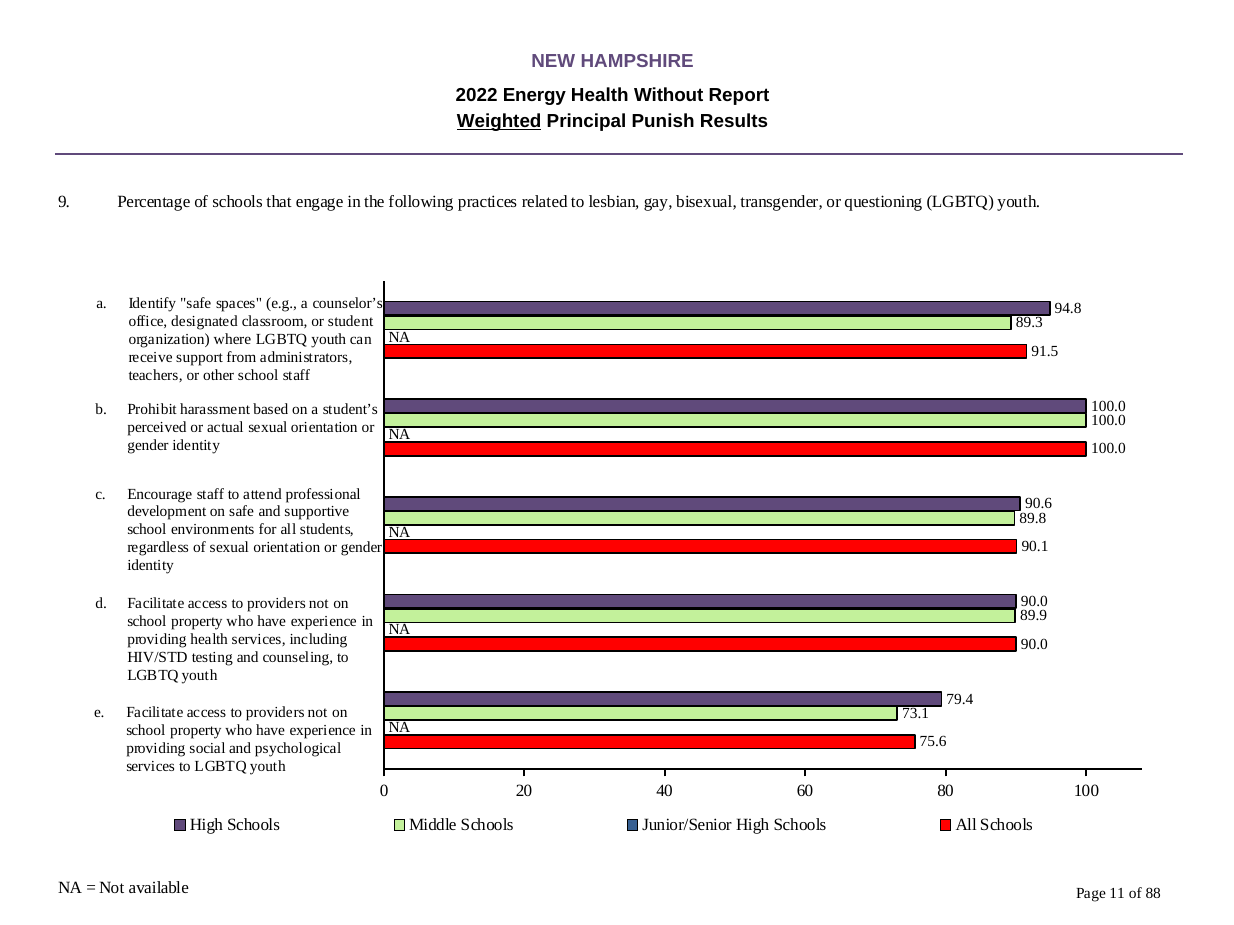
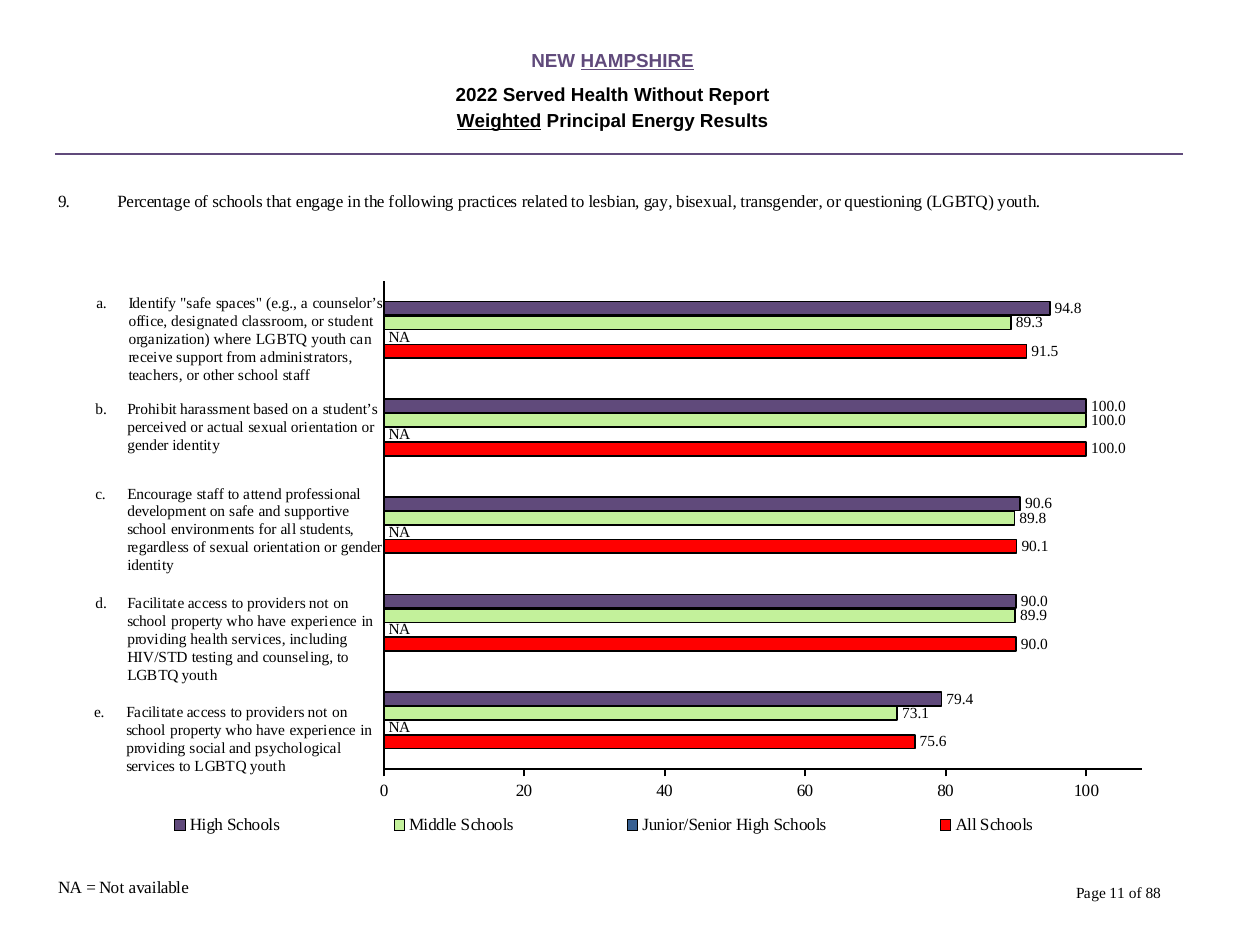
HAMPSHIRE underline: none -> present (637, 62)
Energy: Energy -> Served (534, 96)
Punish: Punish -> Energy (663, 122)
